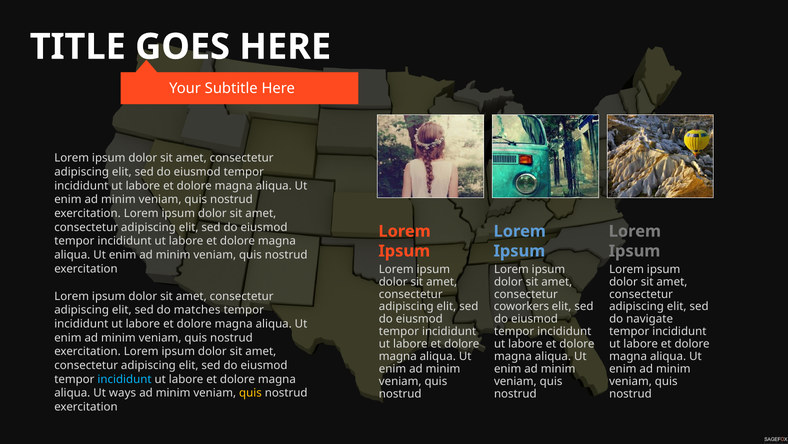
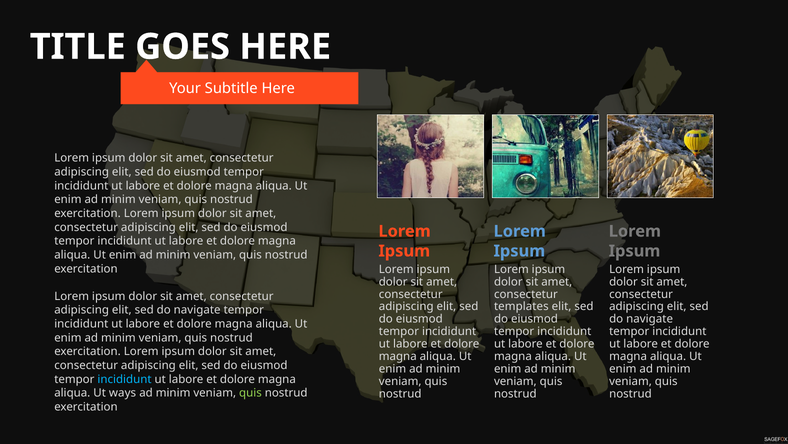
coworkers: coworkers -> templates (521, 306)
matches: matches -> navigate (197, 310)
quis colour: yellow -> light green (250, 392)
